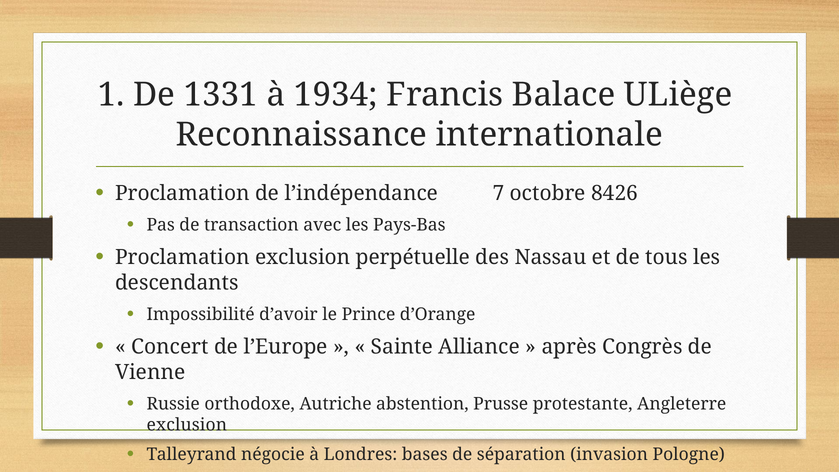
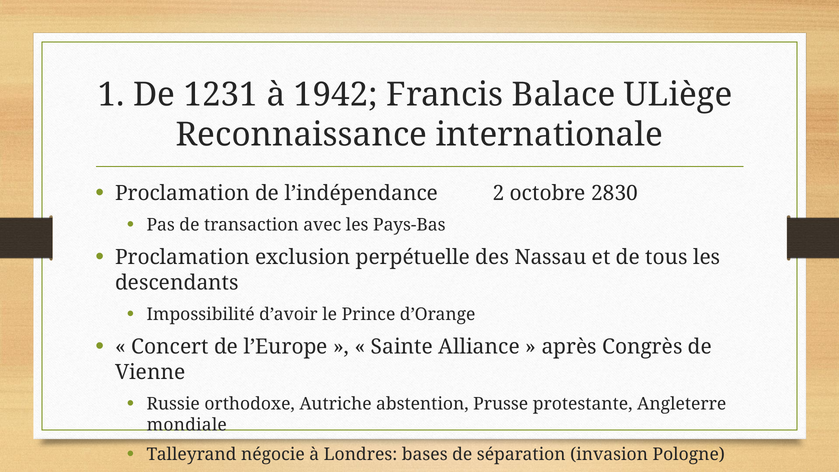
1331: 1331 -> 1231 (221, 95)
1934: 1934 -> 1942 (336, 95)
7: 7 -> 2 (499, 193)
8426: 8426 -> 2830 (615, 193)
exclusion: exclusion -> mondiale (187, 425)
